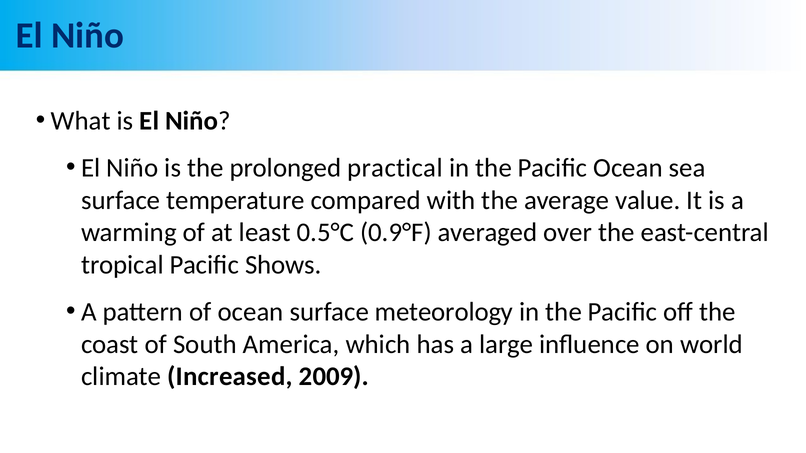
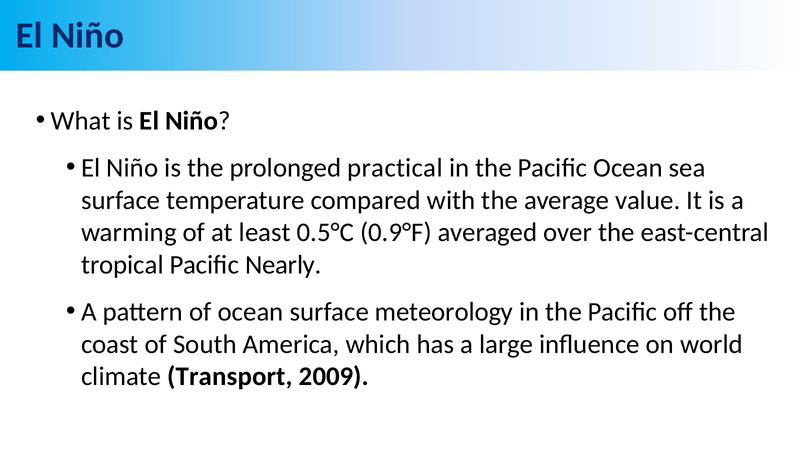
Shows: Shows -> Nearly (283, 265)
Increased: Increased -> Transport (230, 377)
